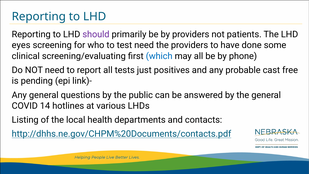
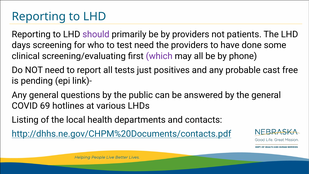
eyes: eyes -> days (21, 45)
which colour: blue -> purple (159, 56)
14: 14 -> 69 (45, 106)
